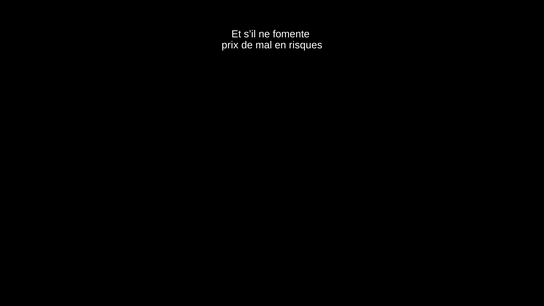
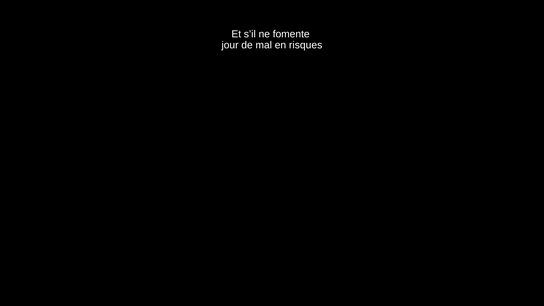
prix: prix -> jour (230, 45)
